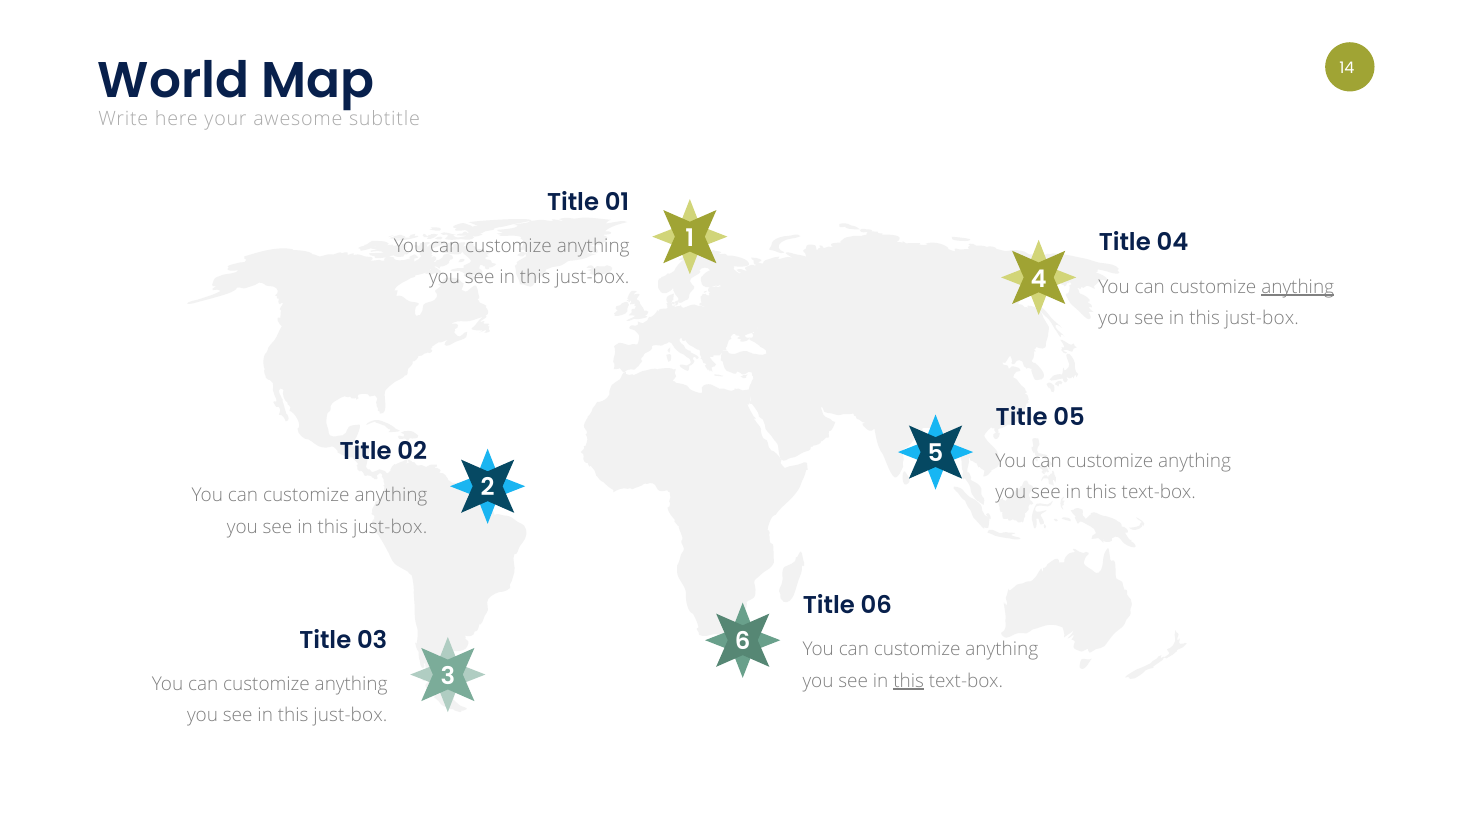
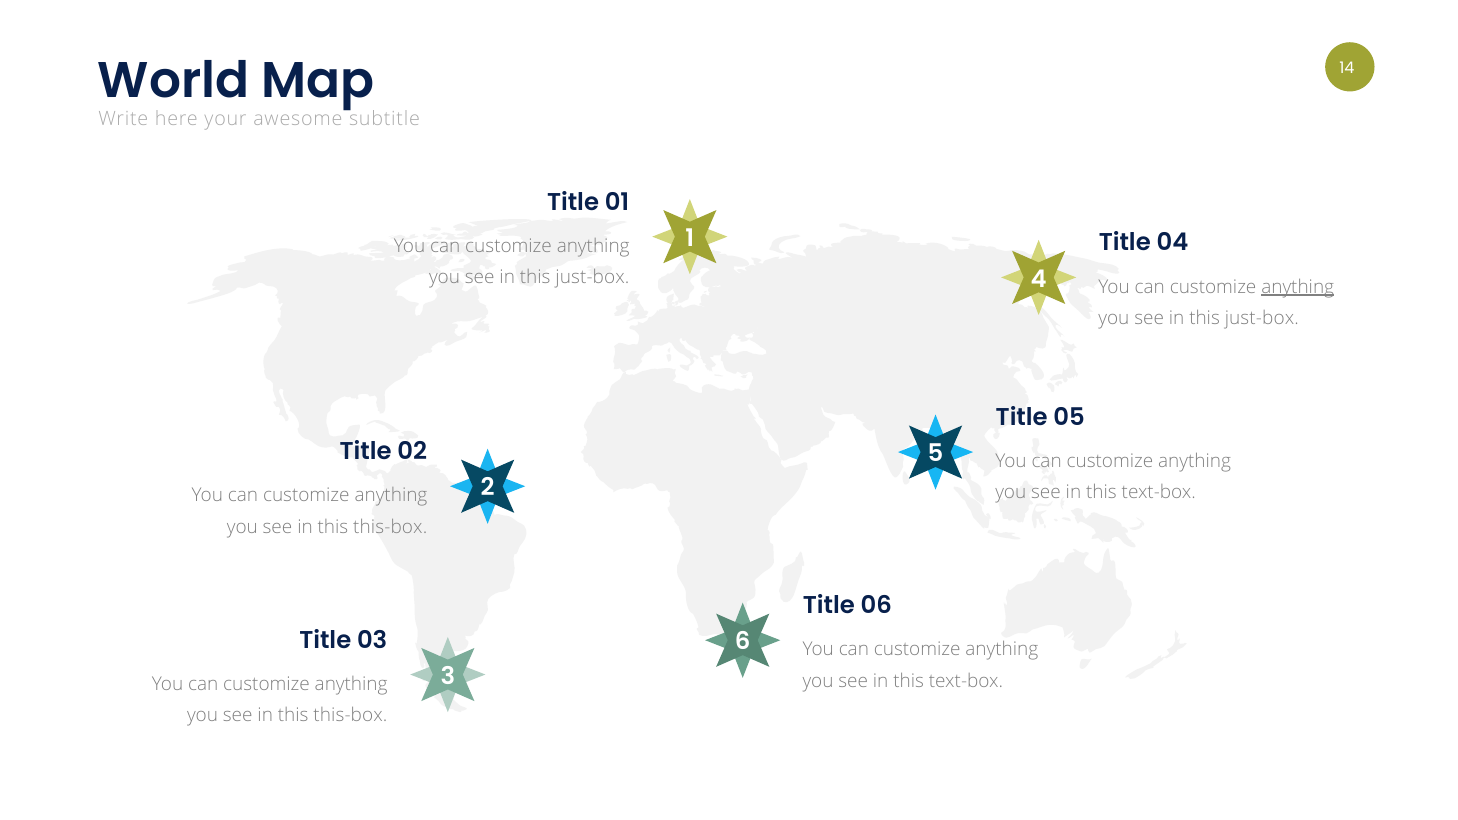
just-box: just-box -> this-box (390, 527)
this underline: present -> none (909, 681)
just-box: just-box -> this-box (350, 715)
